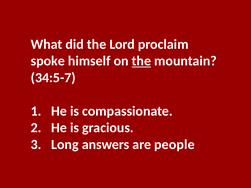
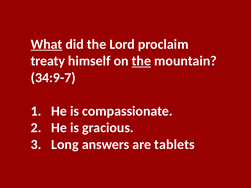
What underline: none -> present (47, 44)
spoke: spoke -> treaty (48, 61)
34:5-7: 34:5-7 -> 34:9-7 (53, 78)
people: people -> tablets (174, 145)
